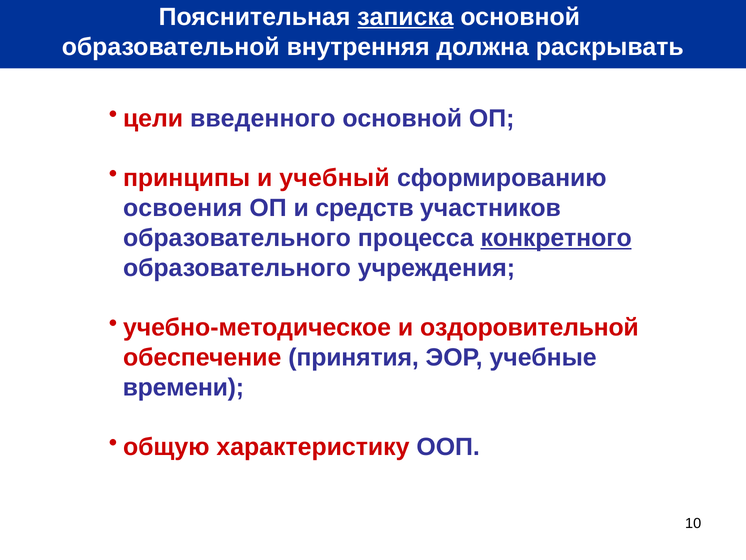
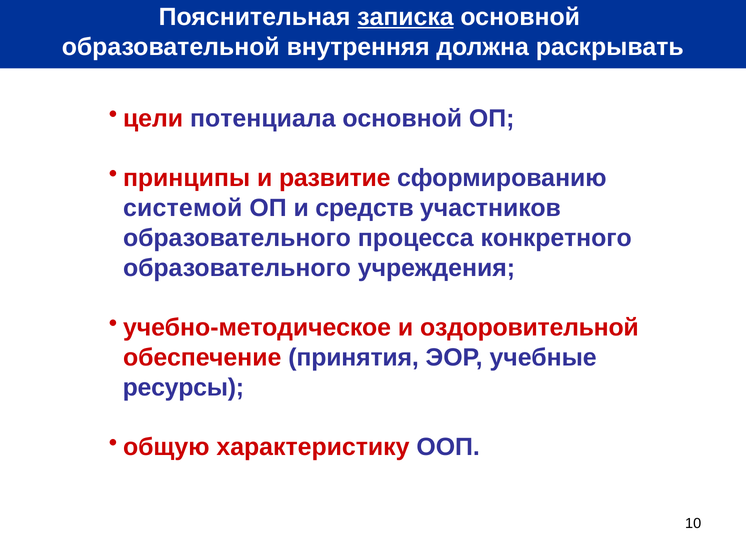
введенного: введенного -> потенциала (263, 118)
учебный: учебный -> развитие (335, 178)
освоения: освоения -> системой (183, 208)
конкретного underline: present -> none (556, 238)
времени: времени -> ресурсы (183, 387)
